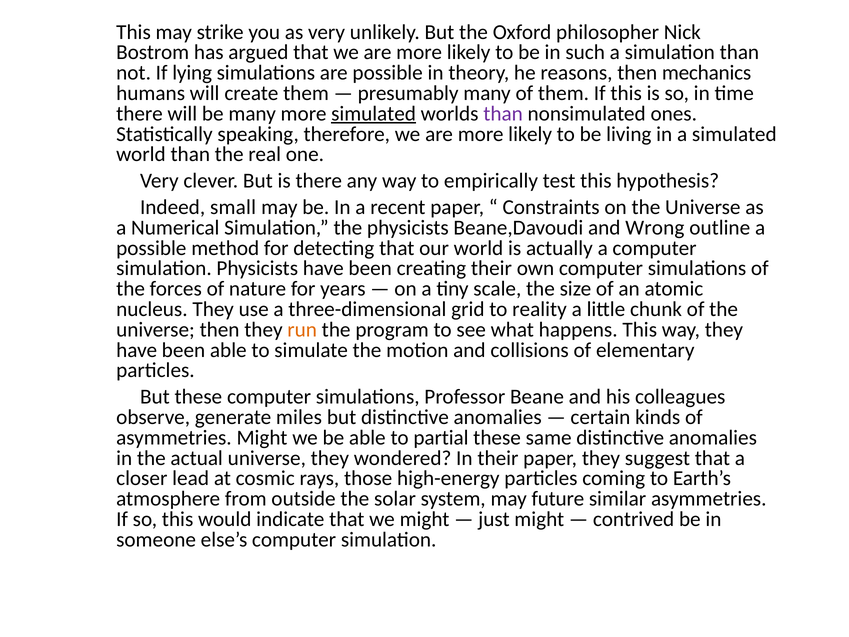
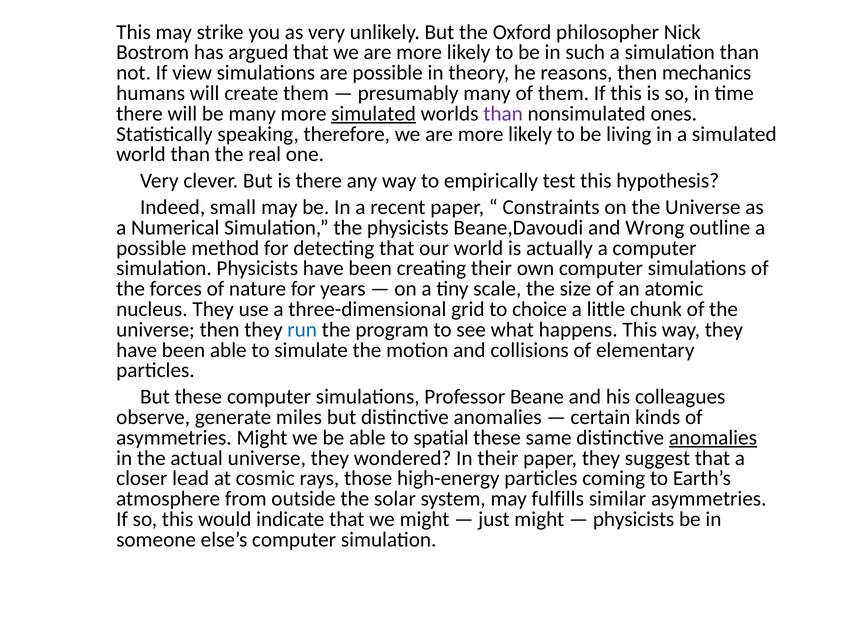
lying: lying -> view (192, 73)
reality: reality -> choice (540, 309)
run colour: orange -> blue (302, 330)
partial: partial -> spatial (441, 437)
anomalies underline: none -> present (713, 437)
future: future -> fulfills (558, 499)
contrived: contrived -> physicists (634, 519)
